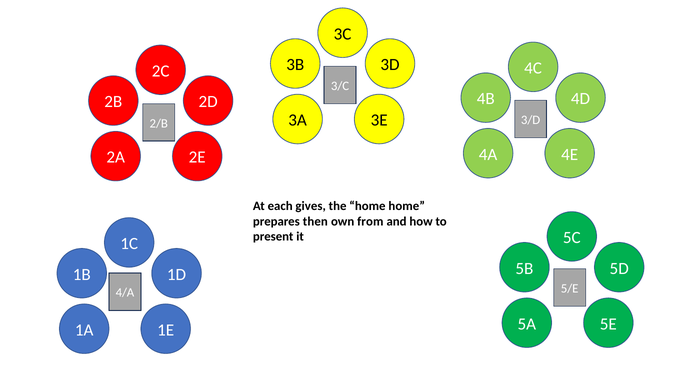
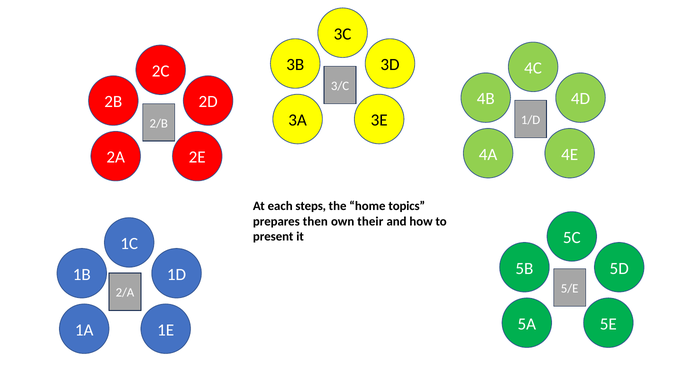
3/D: 3/D -> 1/D (531, 120)
gives: gives -> steps (311, 206)
home home: home -> topics (407, 206)
from: from -> their (370, 221)
4/A: 4/A -> 2/A (125, 293)
